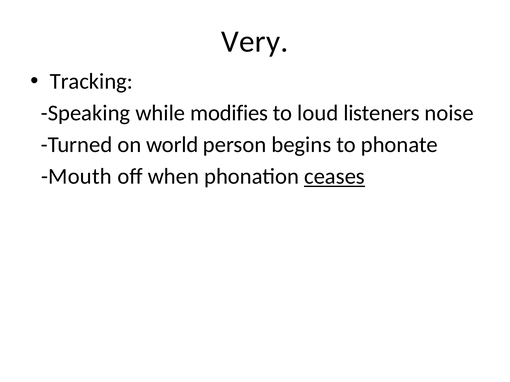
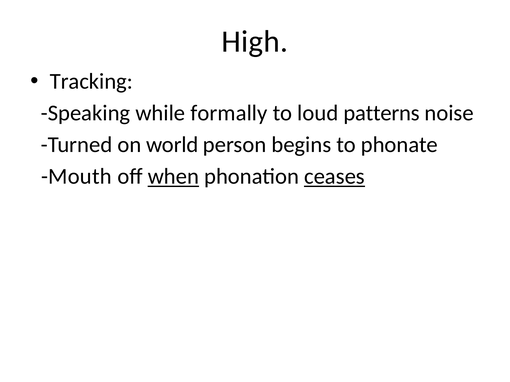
Very: Very -> High (255, 42)
modifies: modifies -> formally (229, 113)
listeners: listeners -> patterns (381, 113)
when underline: none -> present (173, 177)
